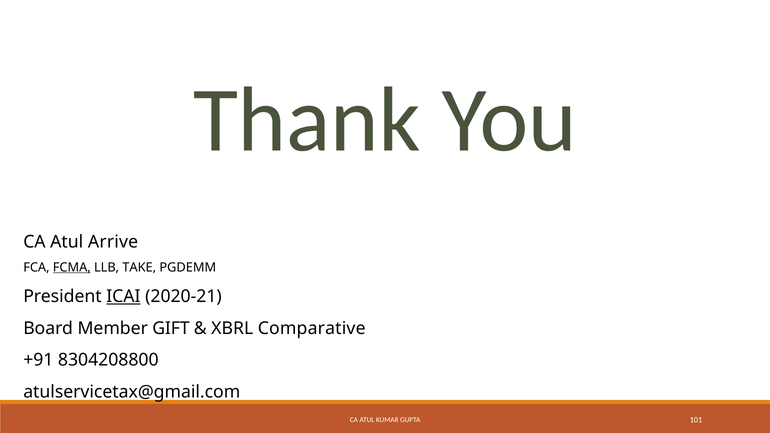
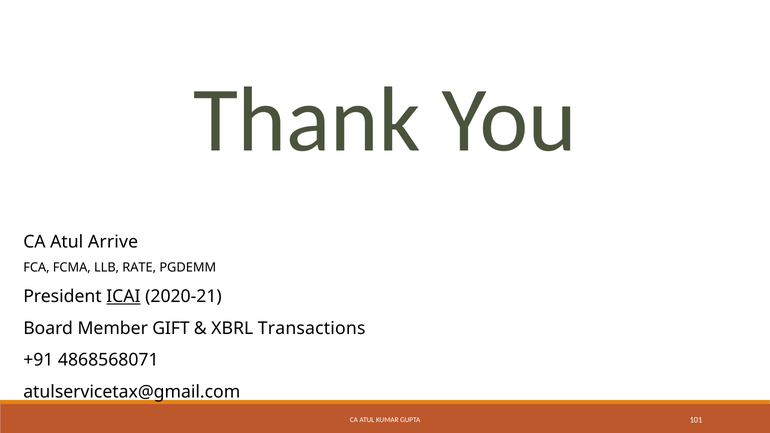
FCMA underline: present -> none (72, 267)
TAKE: TAKE -> RATE (139, 267)
Comparative: Comparative -> Transactions (312, 328)
8304208800: 8304208800 -> 4868568071 (108, 360)
